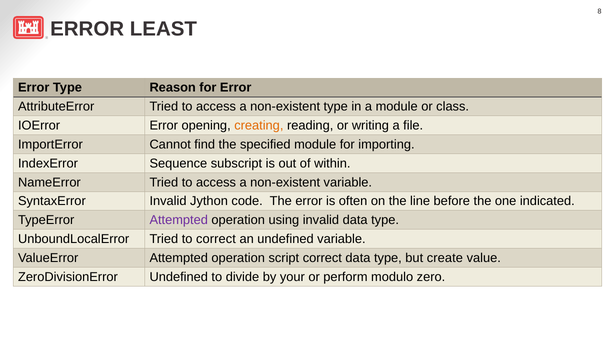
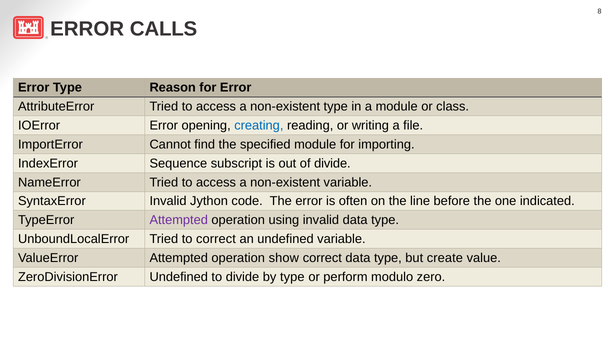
LEAST: LEAST -> CALLS (164, 29)
creating colour: orange -> blue (259, 125)
of within: within -> divide (332, 163)
script: script -> show (284, 258)
by your: your -> type (292, 277)
